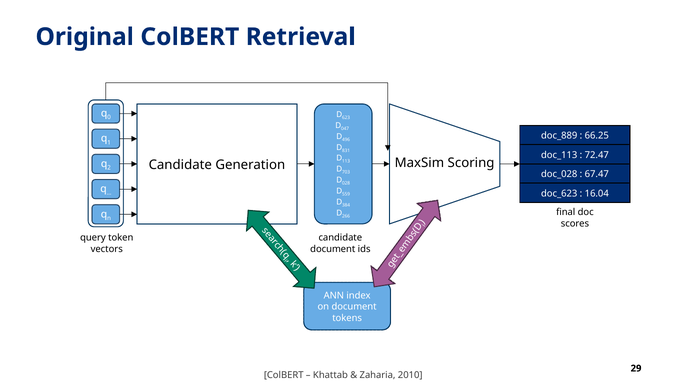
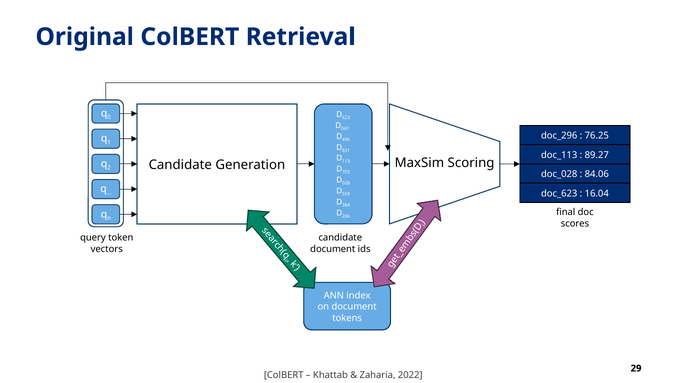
doc_889: doc_889 -> doc_296 (559, 136)
66.25: 66.25 -> 76.25 (597, 136)
72.47: 72.47 -> 89.27 (597, 155)
67.47: 67.47 -> 84.06 (597, 174)
2010: 2010 -> 2022 (410, 375)
